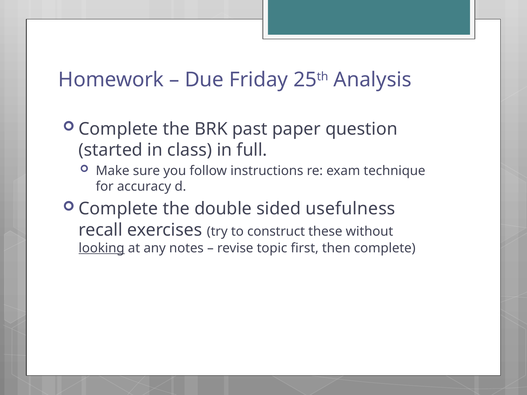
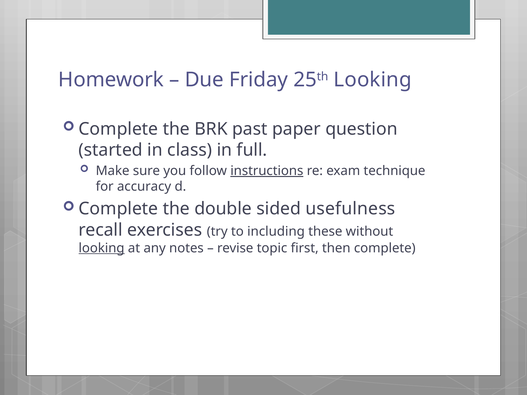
25th Analysis: Analysis -> Looking (373, 80)
instructions underline: none -> present (267, 171)
construct: construct -> including (276, 231)
